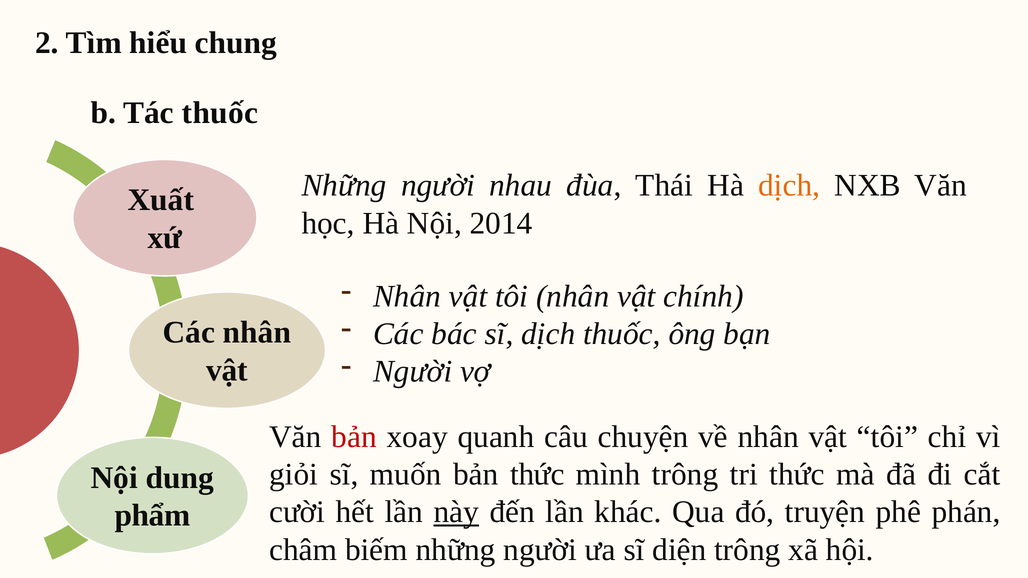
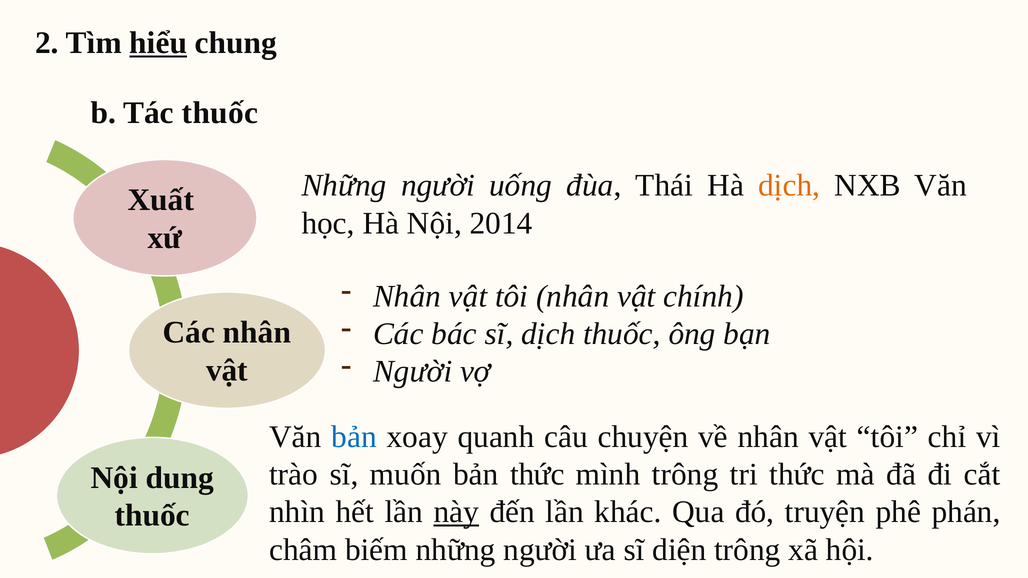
hiểu underline: none -> present (158, 43)
nhau: nhau -> uống (521, 186)
bản colour: red -> blue (354, 437)
giỏi: giỏi -> trào (294, 475)
cười: cười -> nhìn (297, 512)
phẩm: phẩm -> thuốc (152, 516)
